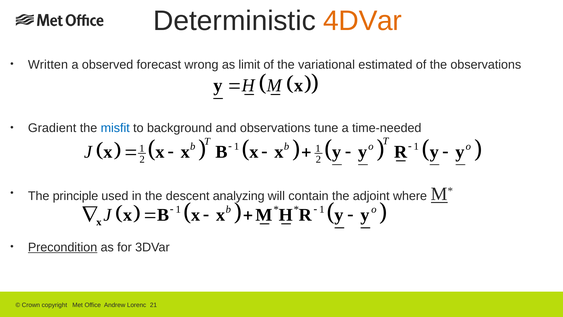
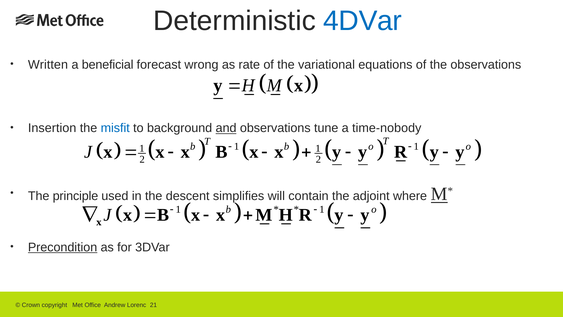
4DVar colour: orange -> blue (363, 21)
observed: observed -> beneficial (108, 65)
limit: limit -> rate (249, 65)
estimated: estimated -> equations (385, 65)
Gradient: Gradient -> Insertion (52, 128)
and underline: none -> present (226, 128)
time-needed: time-needed -> time-nobody (387, 128)
analyzing: analyzing -> simplifies (239, 196)
